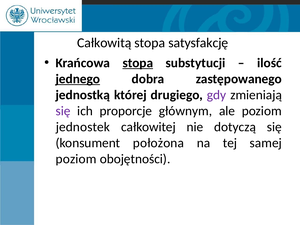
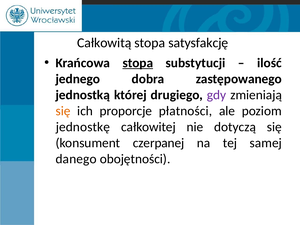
jednego underline: present -> none (78, 79)
się colour: purple -> orange (63, 111)
głównym: głównym -> płatności (185, 111)
jednostek: jednostek -> jednostkę (83, 127)
położona: położona -> czerpanej (159, 143)
poziom: poziom -> danego (76, 159)
